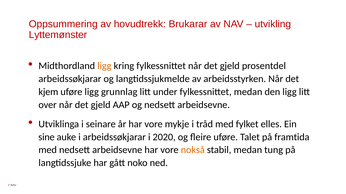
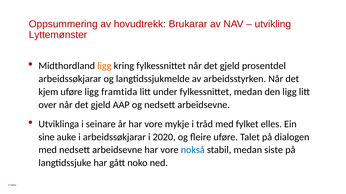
grunnlag: grunnlag -> framtida (119, 92)
framtida: framtida -> dialogen (292, 137)
nokså colour: orange -> blue (193, 150)
tung: tung -> siste (274, 150)
